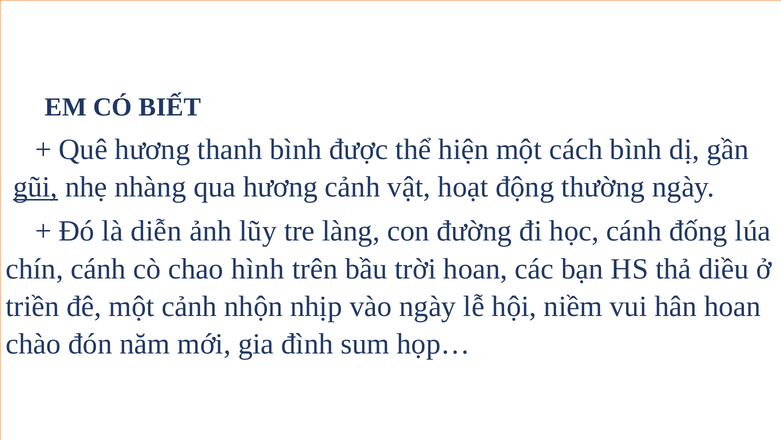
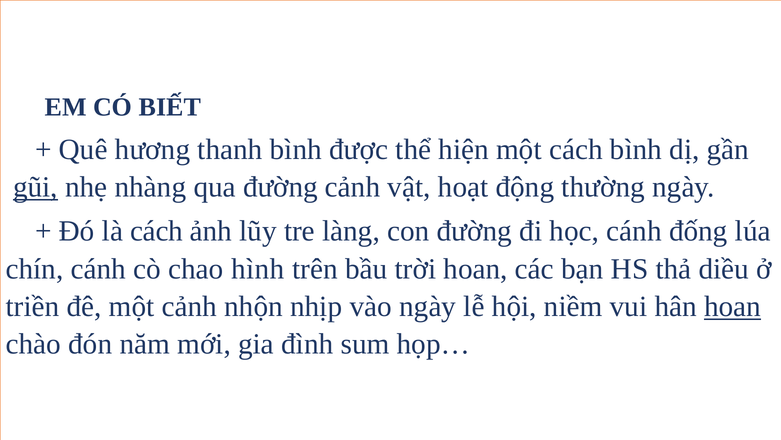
qua hương: hương -> đường (280, 187)
là diễn: diễn -> cách (157, 231)
hoan underline: none -> present (733, 306)
